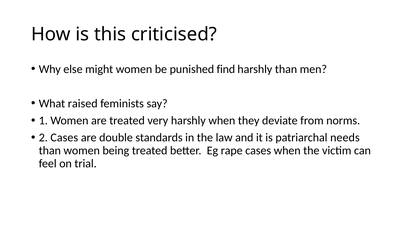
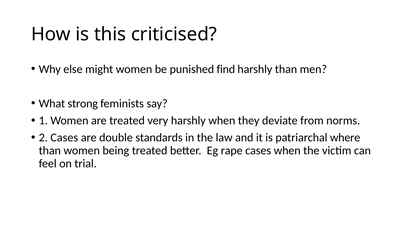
raised: raised -> strong (83, 103)
needs: needs -> where (345, 137)
